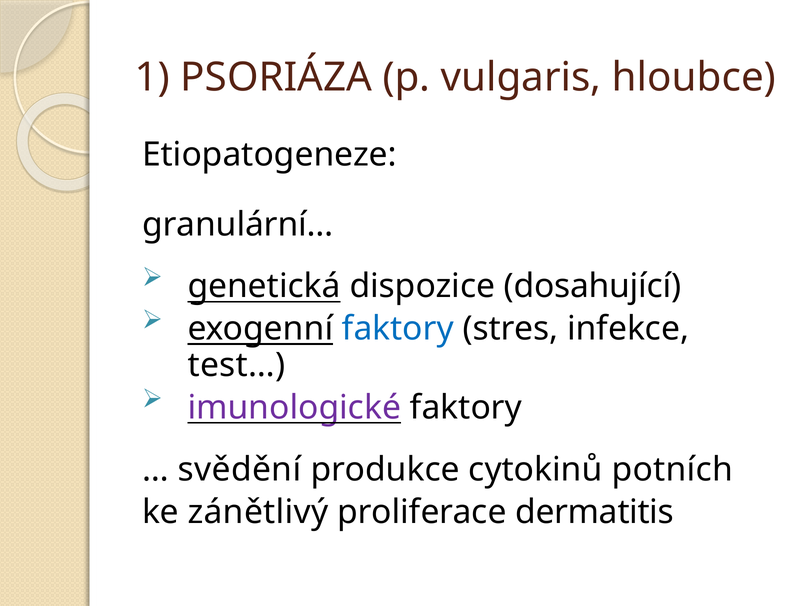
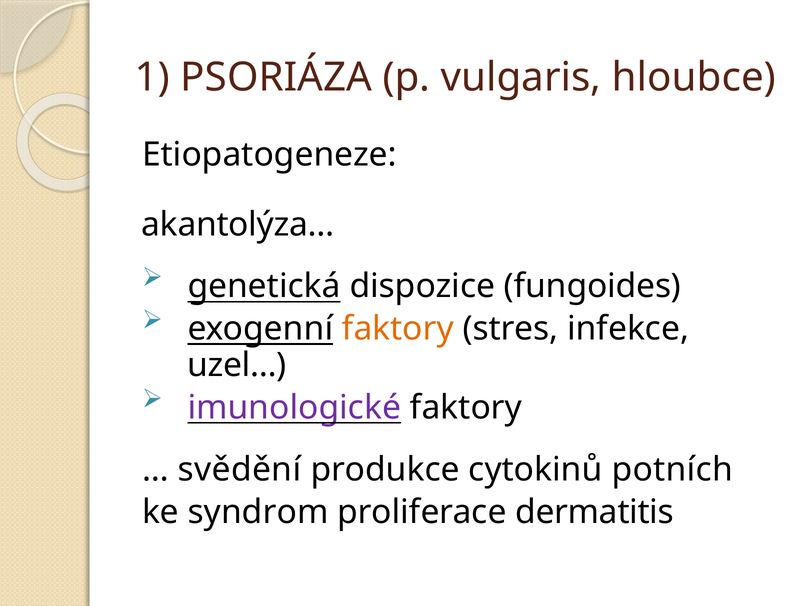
granulární…: granulární… -> akantolýza… (238, 224)
dosahující: dosahující -> fungoides (593, 286)
faktory colour: blue -> orange (398, 329)
test…: test… -> uzel… (237, 365)
zánětlivý: zánětlivý -> syndrom (258, 512)
